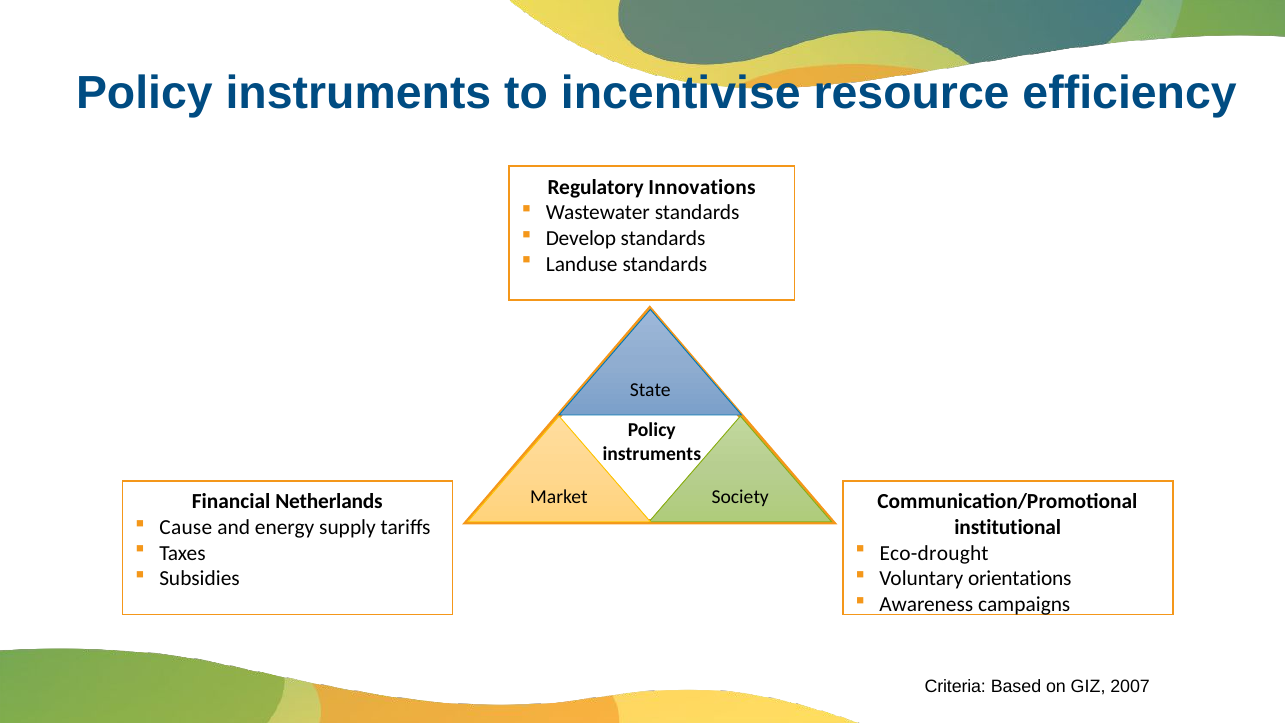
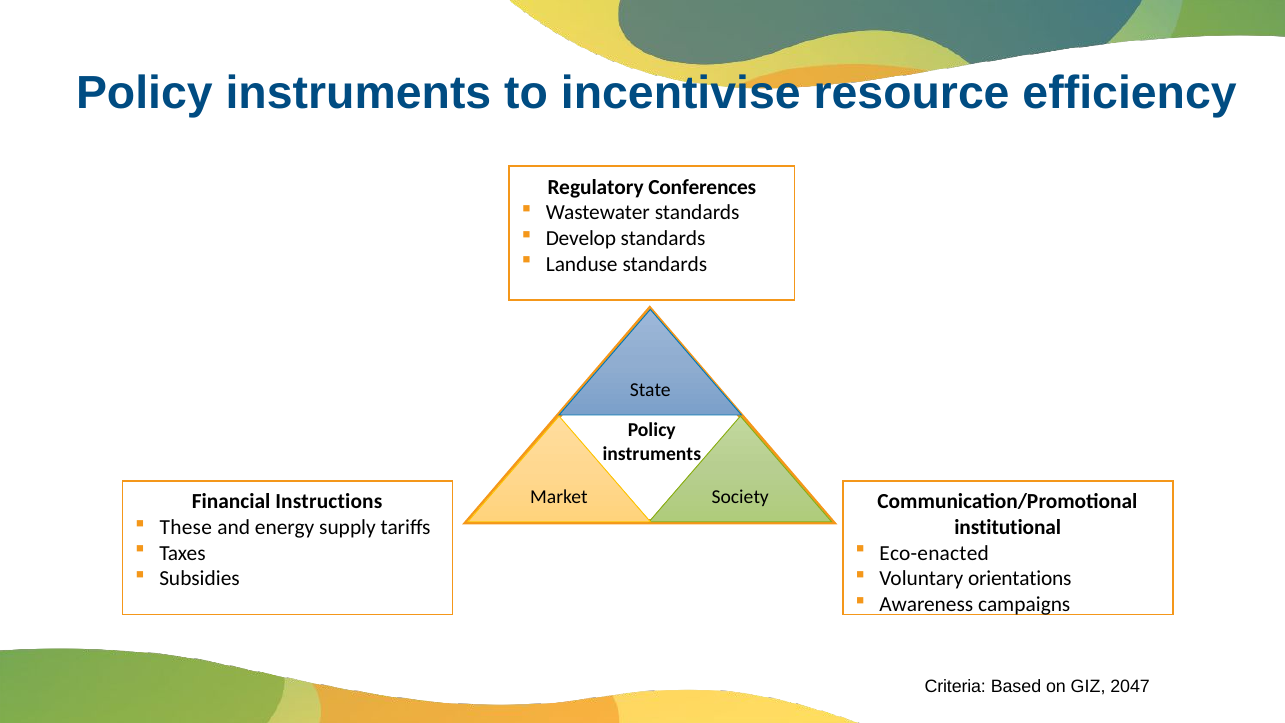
Innovations: Innovations -> Conferences (702, 187)
Netherlands: Netherlands -> Instructions (329, 502)
Cause: Cause -> These (186, 527)
Eco-drought: Eco-drought -> Eco-enacted (934, 553)
2007: 2007 -> 2047 (1130, 686)
